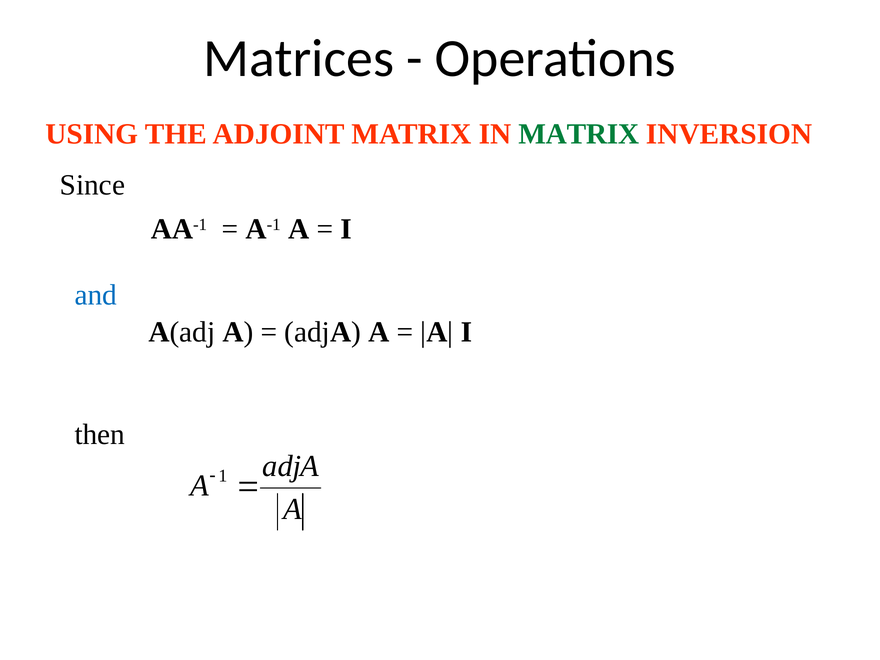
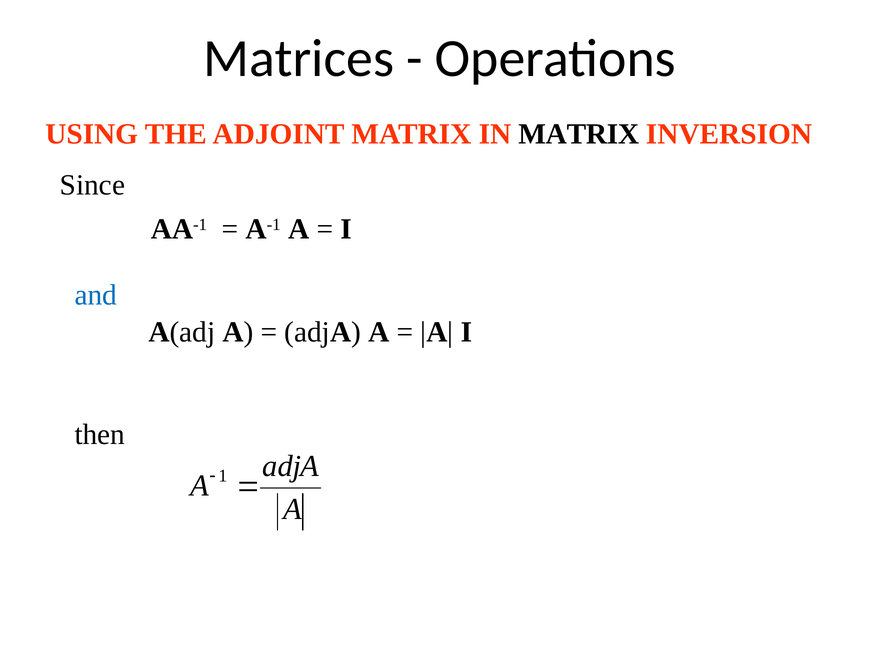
MATRIX colour: green -> black (579, 134)
